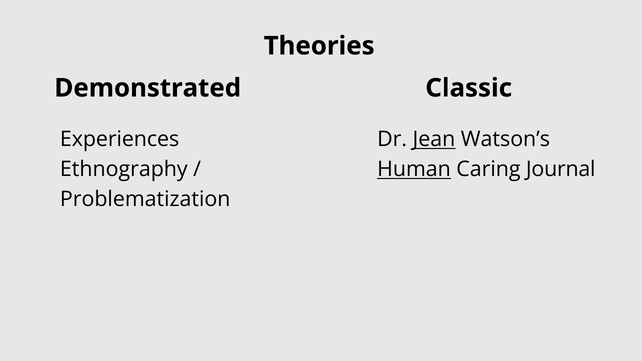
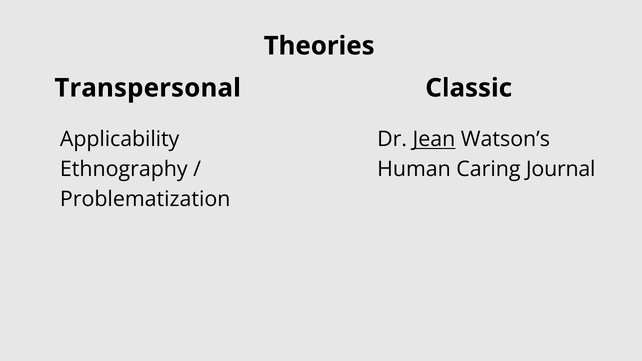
Demonstrated: Demonstrated -> Transpersonal (148, 88)
Experiences: Experiences -> Applicability (120, 139)
Human underline: present -> none (414, 169)
